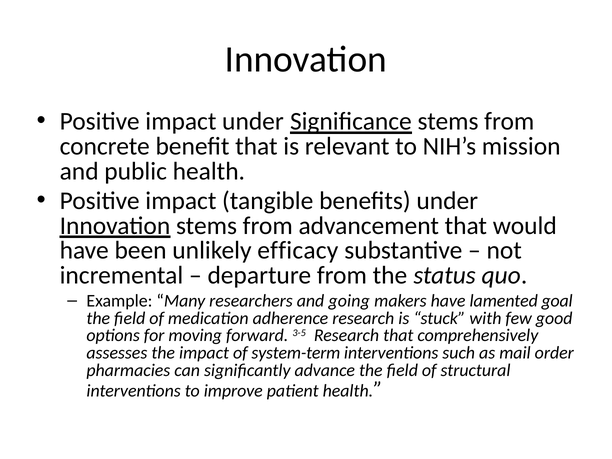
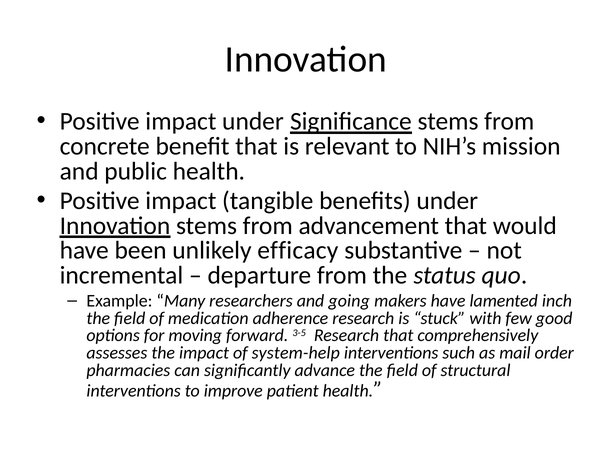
goal: goal -> inch (557, 301)
system-term: system-term -> system-help (296, 353)
